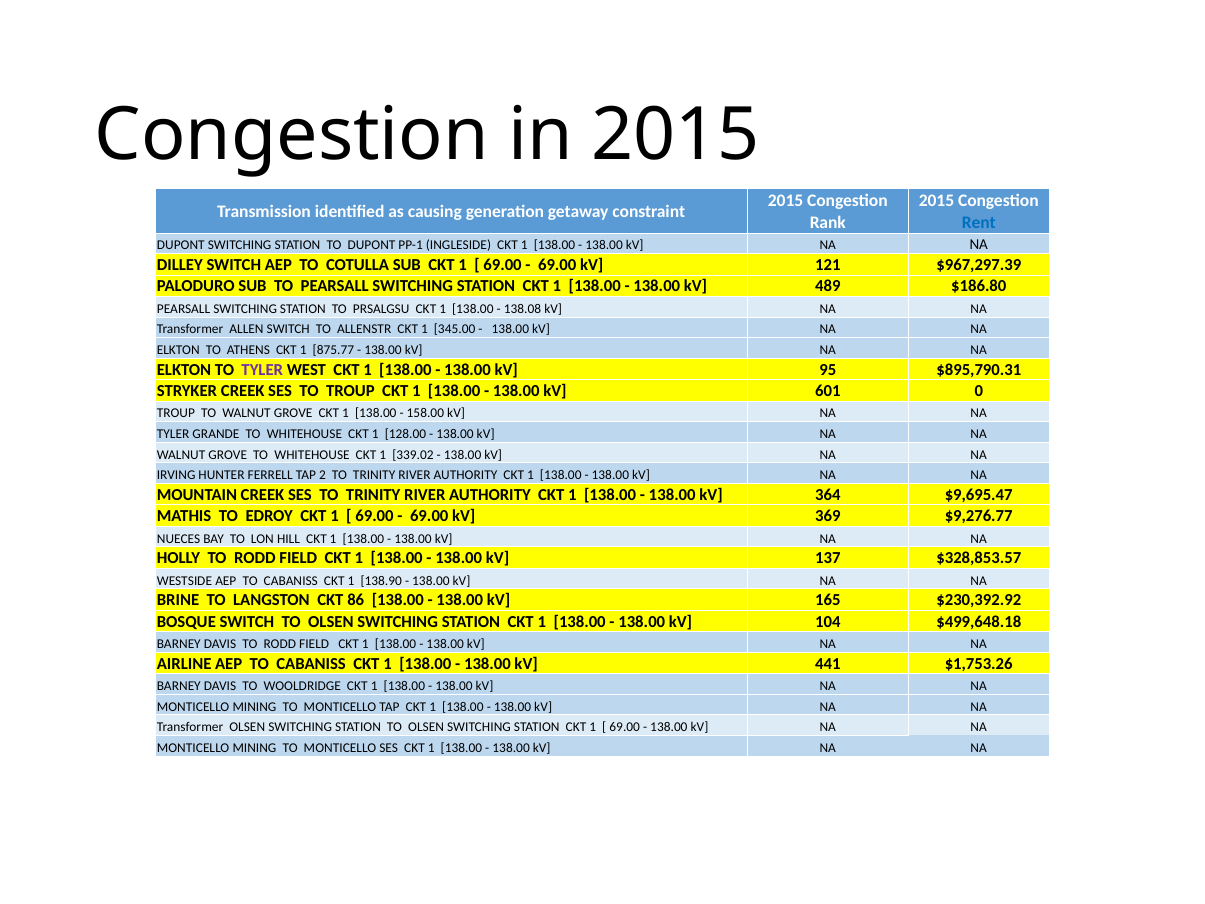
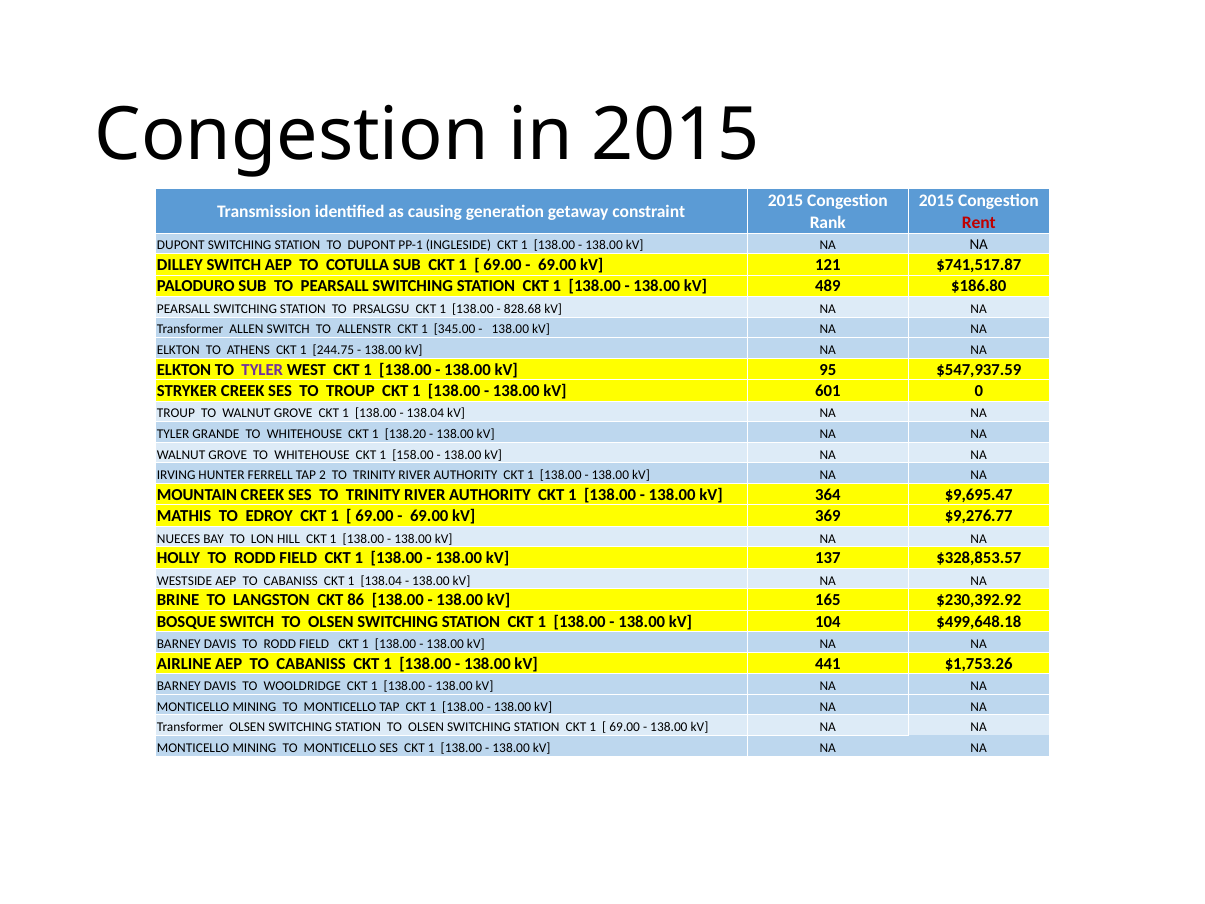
Rent colour: blue -> red (979, 222)
$967,297.39: $967,297.39 -> $741,517.87 (979, 265)
138.08: 138.08 -> 828.68 (523, 309)
875.77: 875.77 -> 244.75 (333, 350)
$895,790.31: $895,790.31 -> $547,937.59 (979, 369)
158.00: 158.00 -> 138.04 (425, 413)
128.00: 128.00 -> 138.20 (405, 434)
339.02: 339.02 -> 158.00 (413, 455)
1 138.90: 138.90 -> 138.04 (381, 581)
